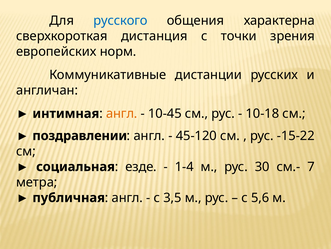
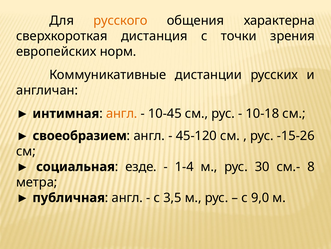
русского colour: blue -> orange (120, 21)
поздравлении: поздравлении -> своеобразием (80, 135)
-15-22: -15-22 -> -15-26 (296, 135)
7: 7 -> 8 (311, 166)
5,6: 5,6 -> 9,0 (260, 197)
